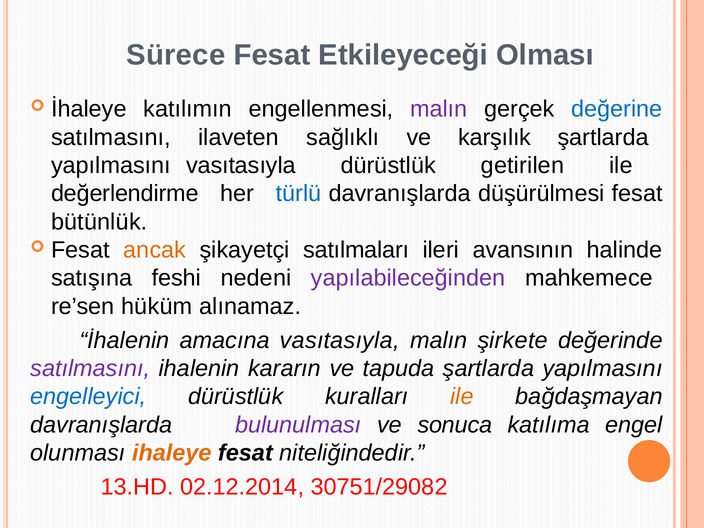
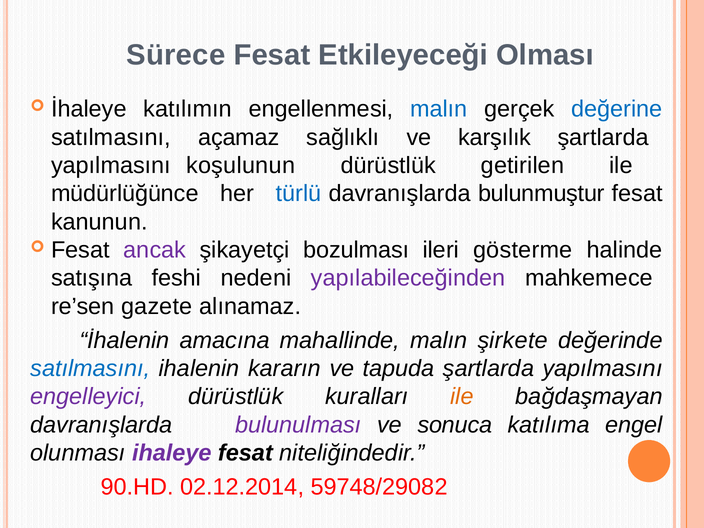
malın colour: purple -> blue (439, 109)
ilaveten: ilaveten -> açamaz (239, 137)
yapılmasını vasıtasıyla: vasıtasıyla -> koşulunun (241, 166)
değerlendirme: değerlendirme -> müdürlüğünce (125, 194)
düşürülmesi: düşürülmesi -> bulunmuştur (541, 194)
bütünlük: bütünlük -> kanunun (99, 222)
ancak colour: orange -> purple (155, 250)
satılmaları: satılmaları -> bozulması (356, 250)
avansının: avansının -> gösterme (523, 250)
hüküm: hüküm -> gazete (157, 306)
amacına vasıtasıyla: vasıtasıyla -> mahallinde (340, 340)
satılmasını colour: purple -> blue (90, 369)
engelleyici colour: blue -> purple (88, 397)
ihaleye colour: orange -> purple (172, 453)
13.HD: 13.HD -> 90.HD (137, 487)
30751/29082: 30751/29082 -> 59748/29082 (379, 487)
